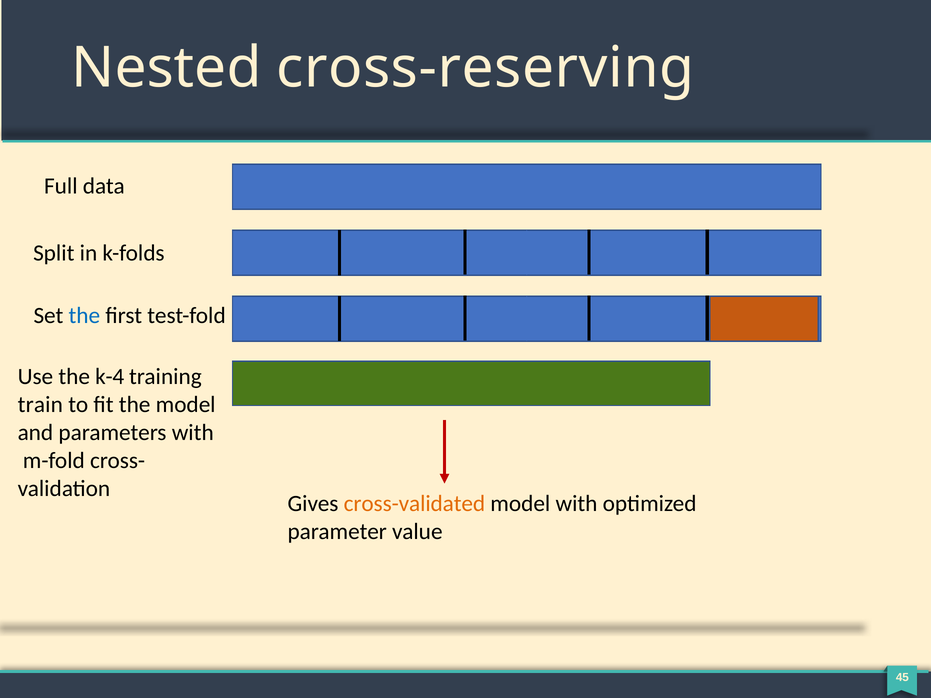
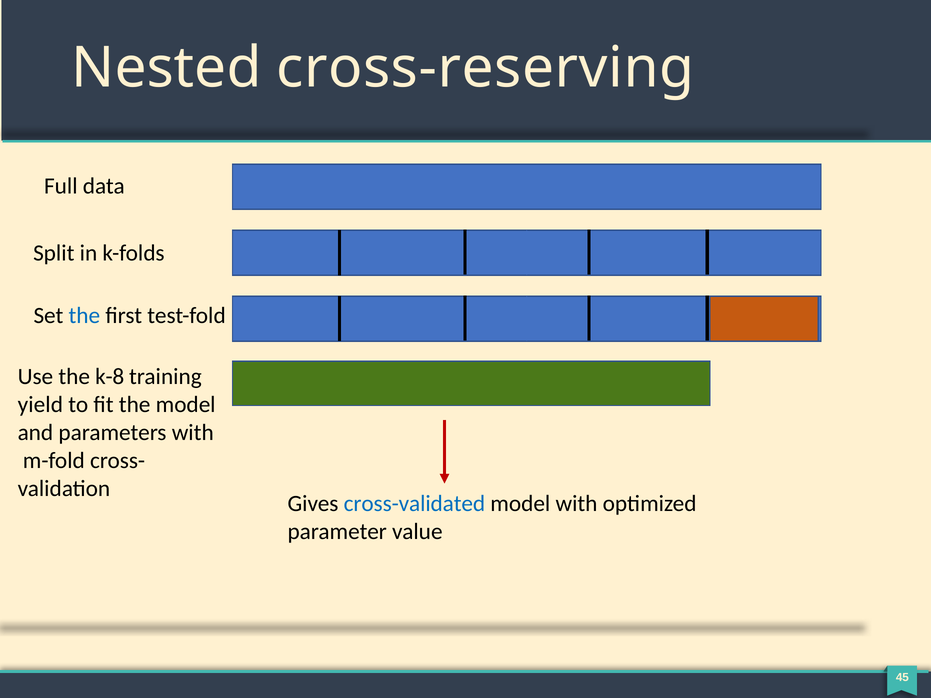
k-4: k-4 -> k-8 (110, 377)
train: train -> yield (40, 405)
cross-validated colour: orange -> blue (414, 504)
